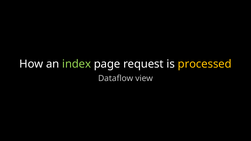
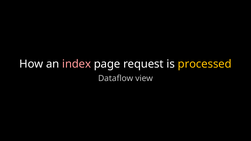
index colour: light green -> pink (77, 64)
